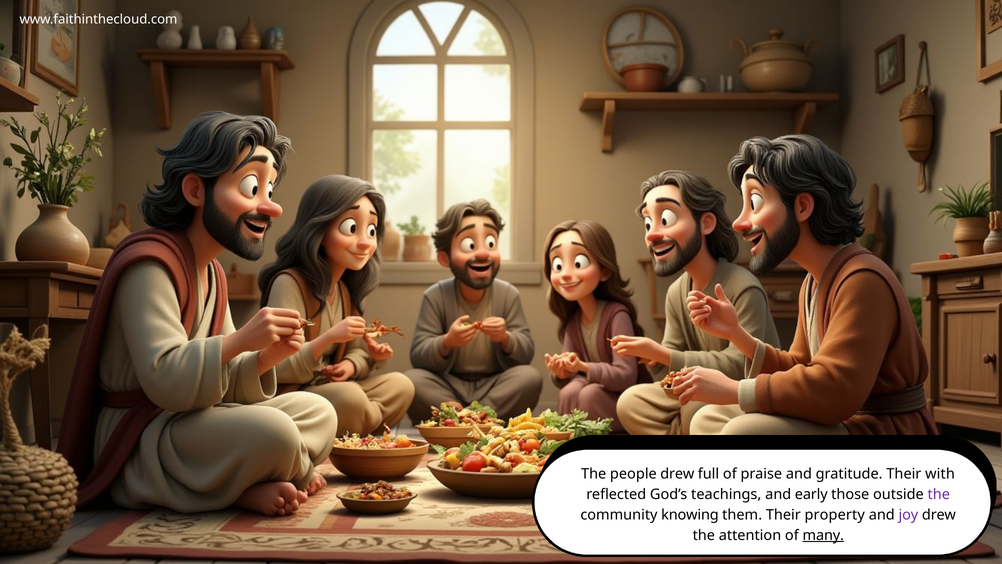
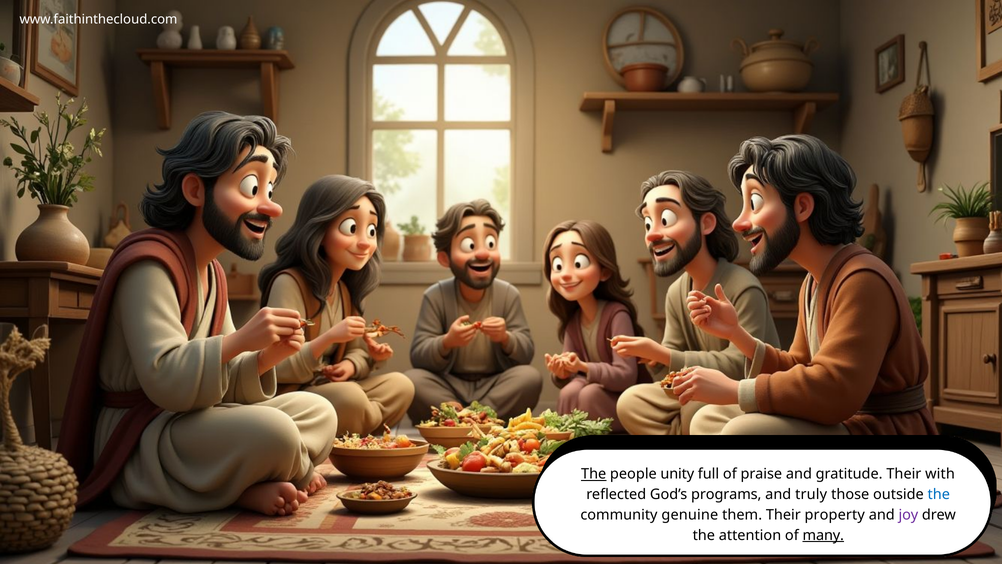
The underline: none -> present (594, 474)
people drew: drew -> unity (677, 474)
teachings: teachings -> programs (726, 494)
early: early -> truly (811, 494)
the colour: purple -> blue (939, 494)
knowing: knowing -> genuine (690, 515)
